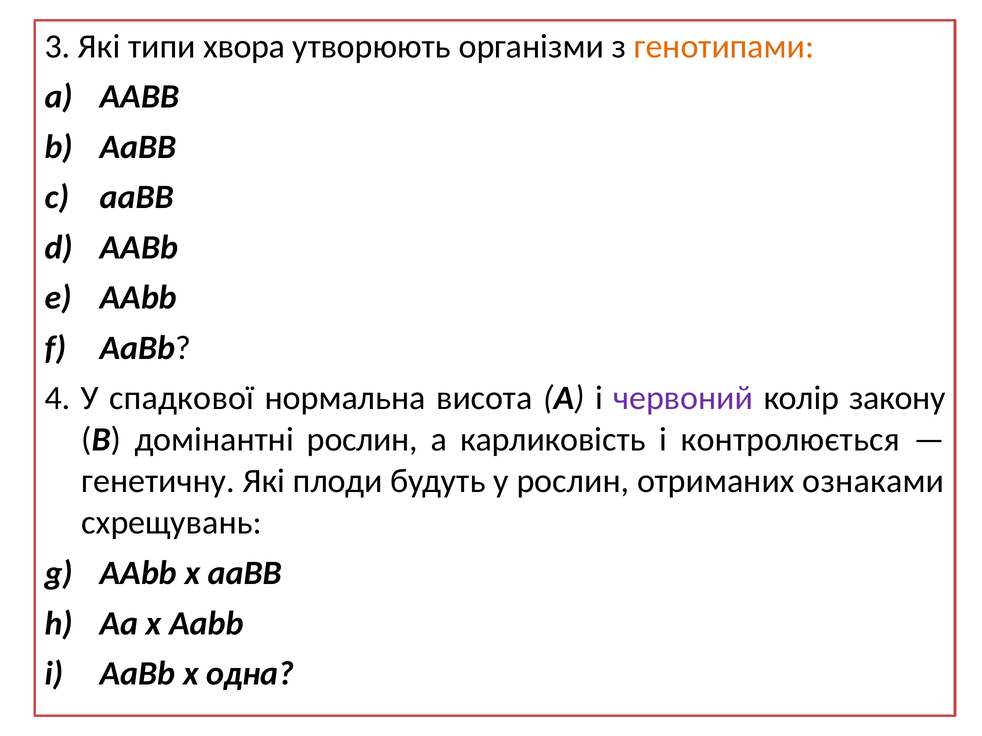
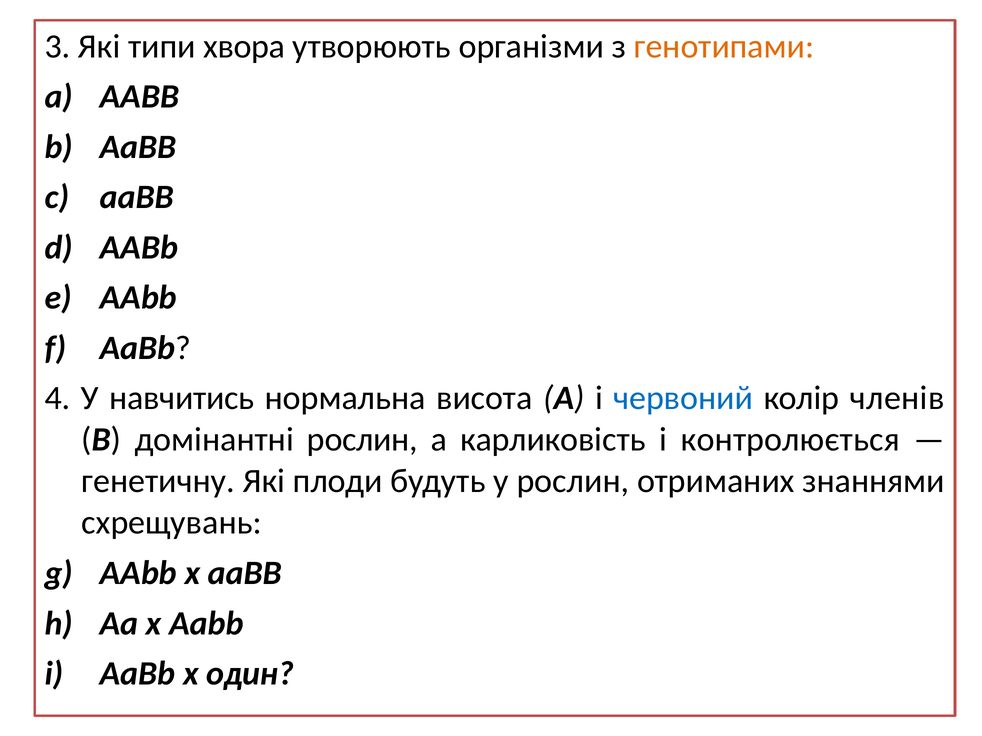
спадкової: спадкової -> навчитись (182, 398)
червоний colour: purple -> blue (683, 398)
закону: закону -> членів (897, 398)
ознаками: ознаками -> знаннями (874, 482)
одна: одна -> один (250, 674)
